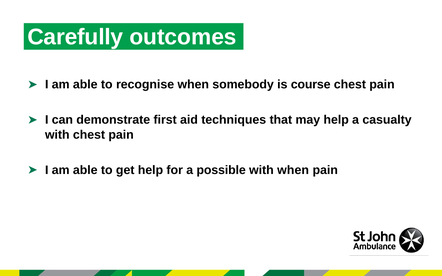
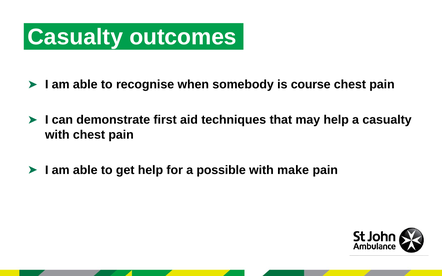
Carefully: Carefully -> Casualty (75, 37)
with when: when -> make (293, 170)
